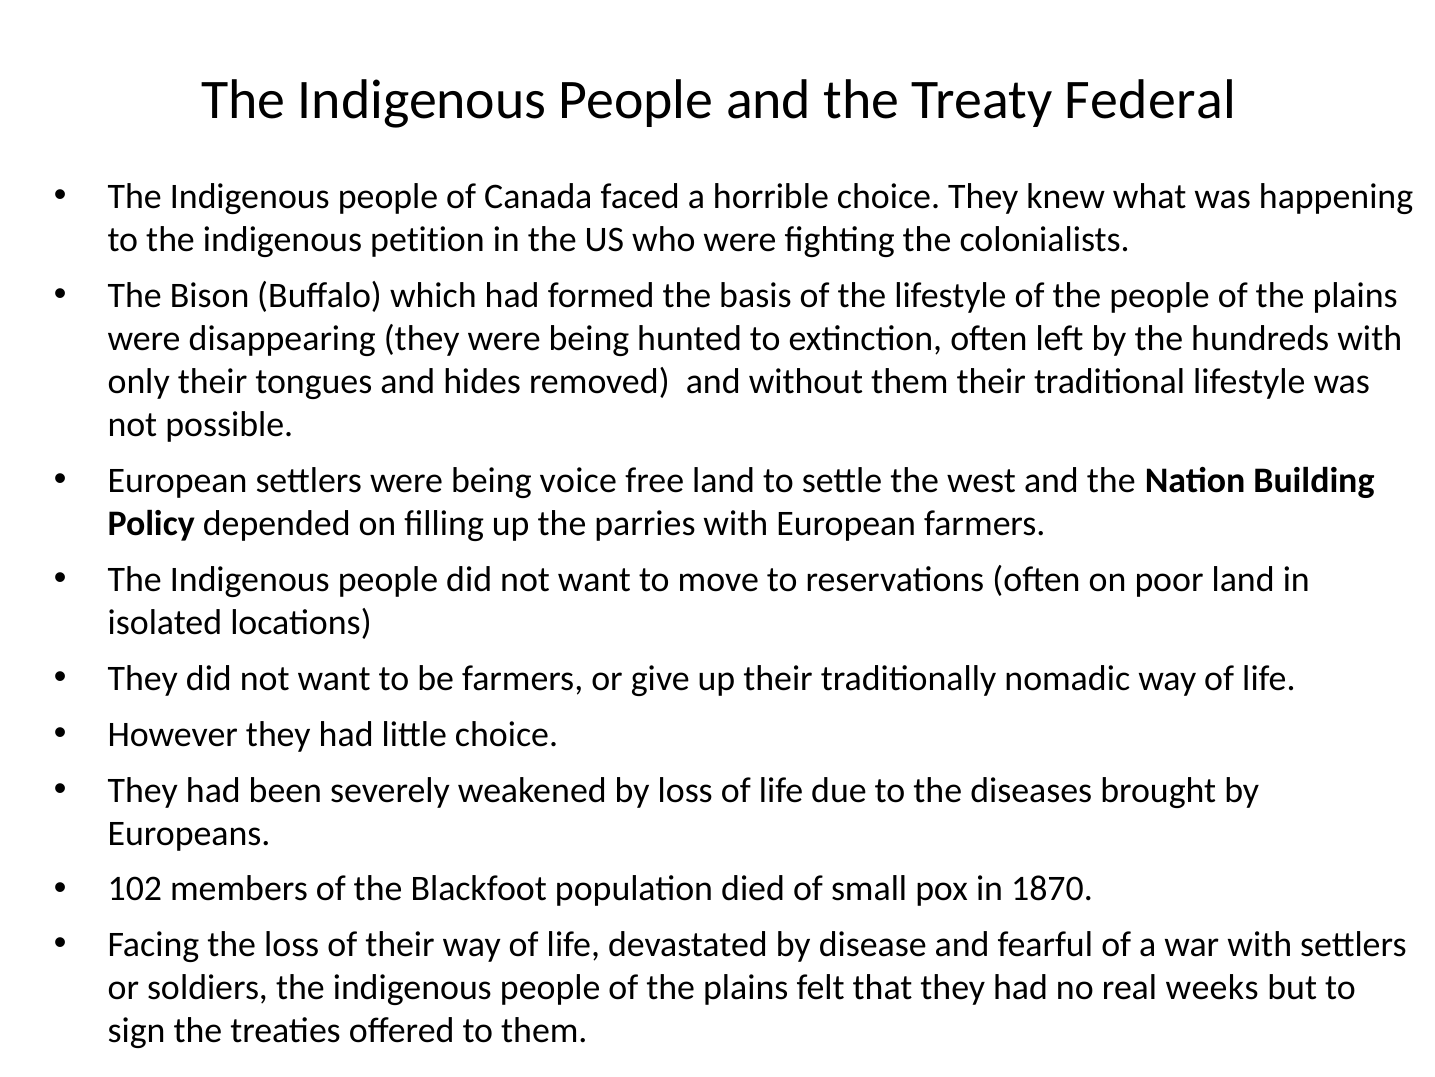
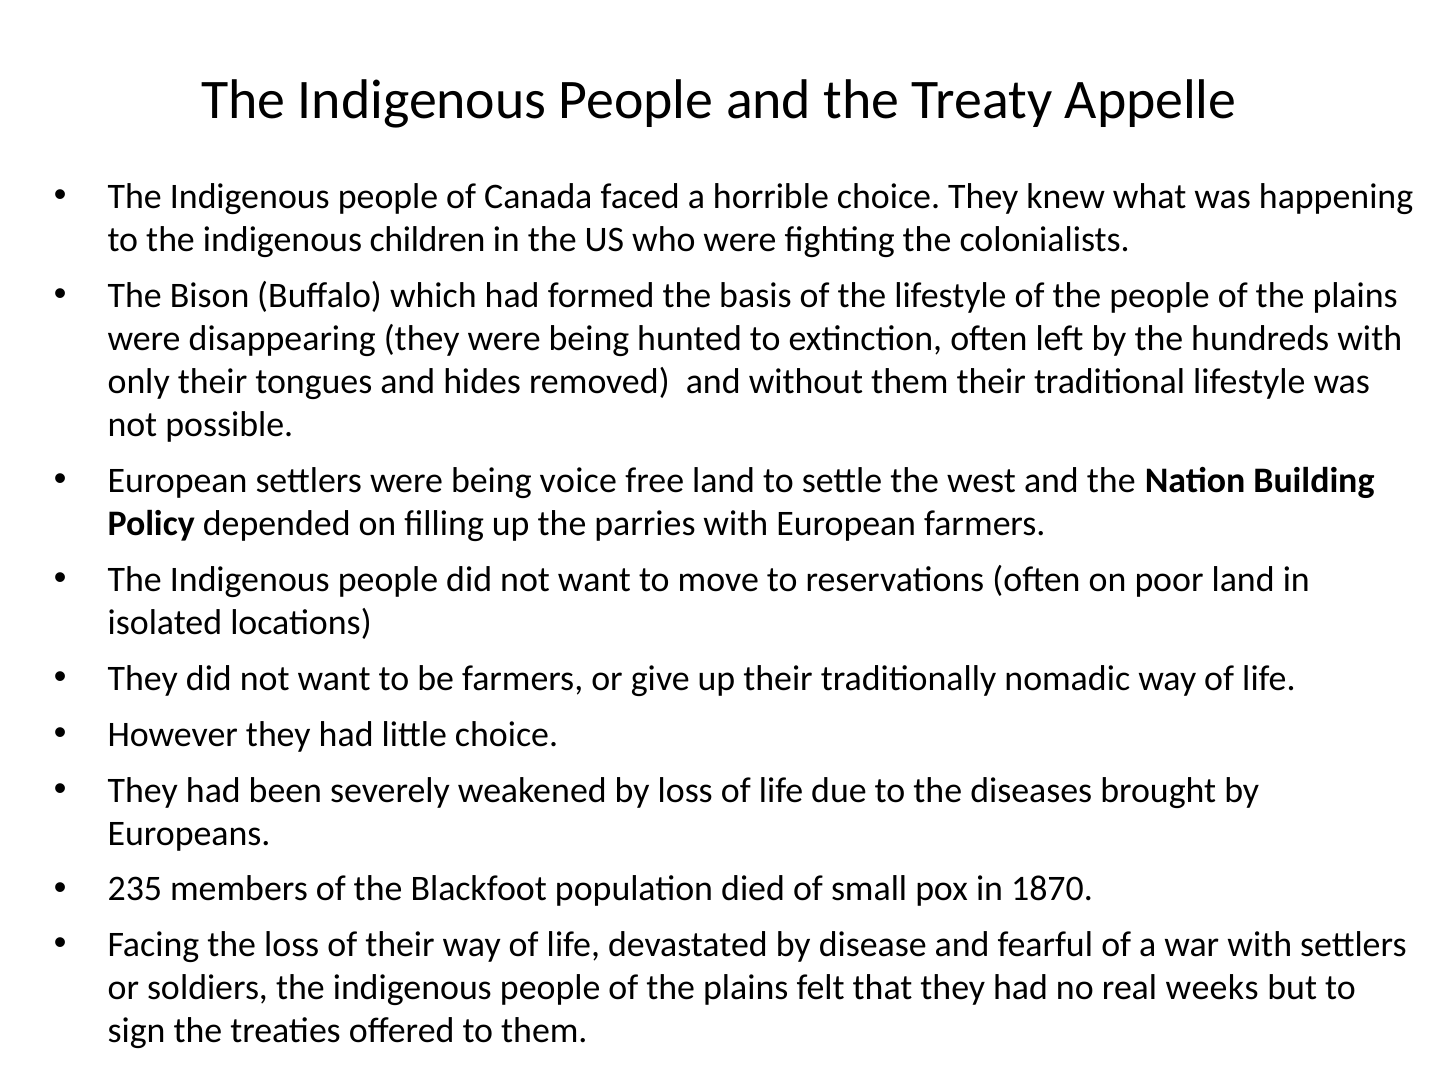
Federal: Federal -> Appelle (1151, 100)
petition: petition -> children (428, 239)
102: 102 -> 235 (135, 888)
